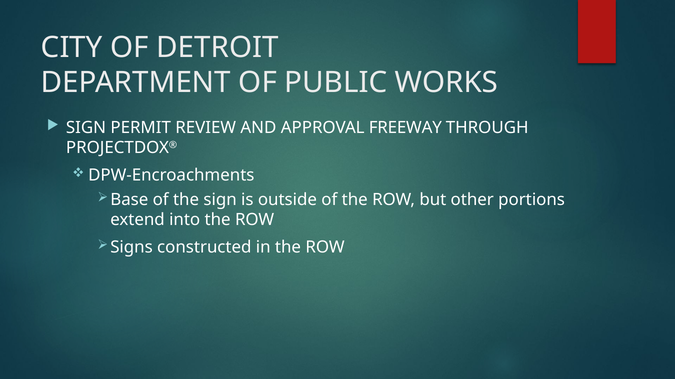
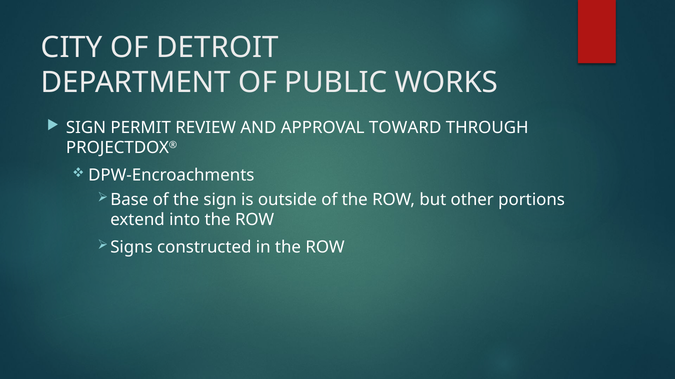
FREEWAY: FREEWAY -> TOWARD (405, 128)
